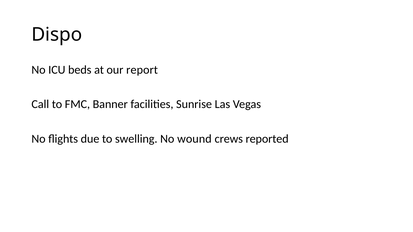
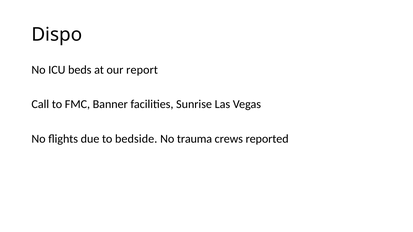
swelling: swelling -> bedside (136, 139)
wound: wound -> trauma (195, 139)
